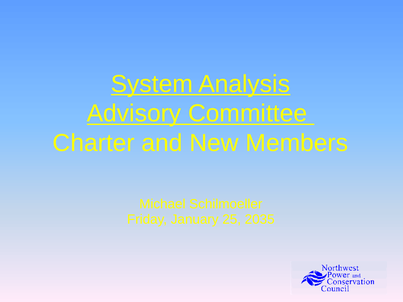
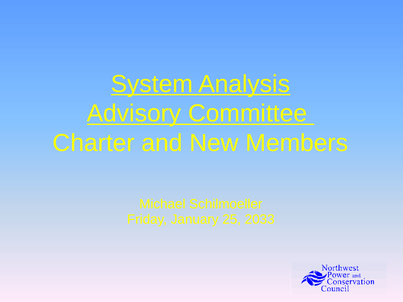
2035: 2035 -> 2033 (260, 220)
